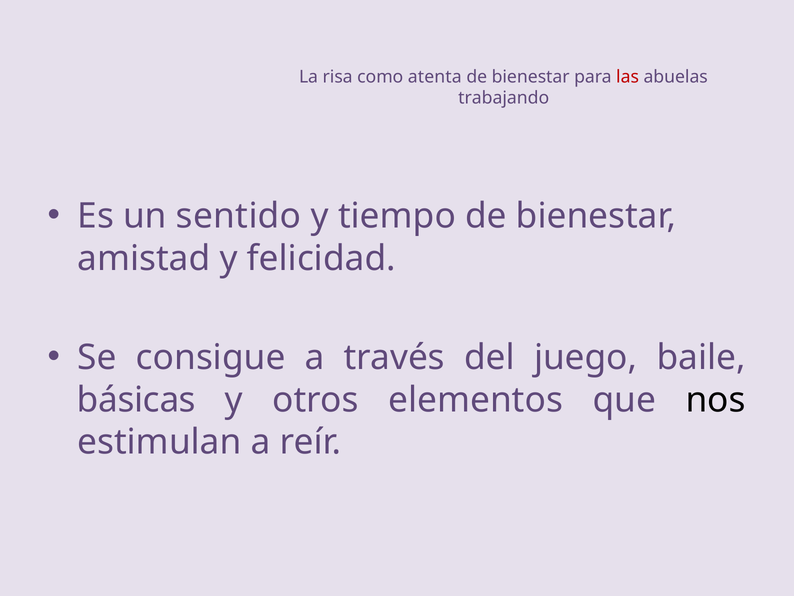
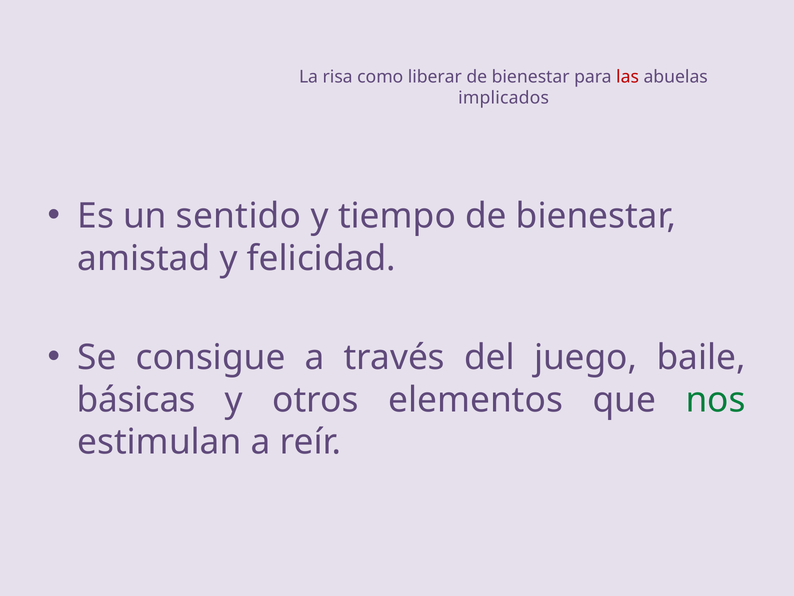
atenta: atenta -> liberar (435, 77)
trabajando: trabajando -> implicados (504, 98)
nos colour: black -> green (716, 400)
